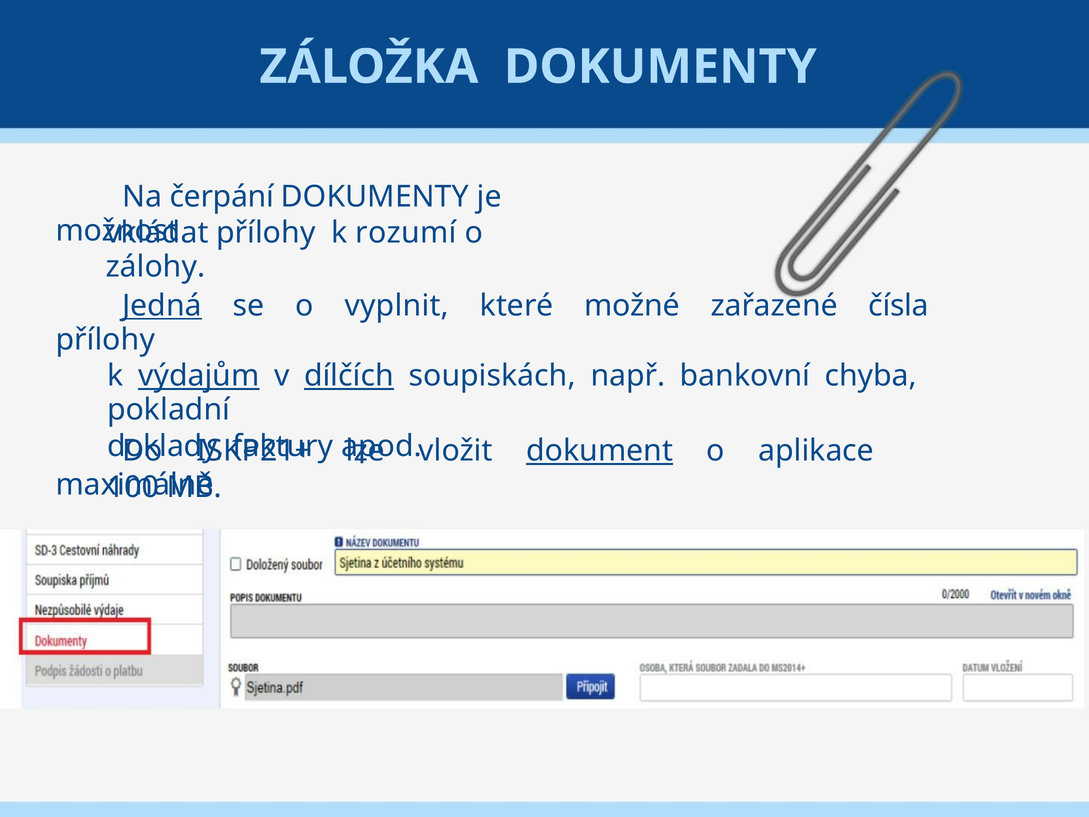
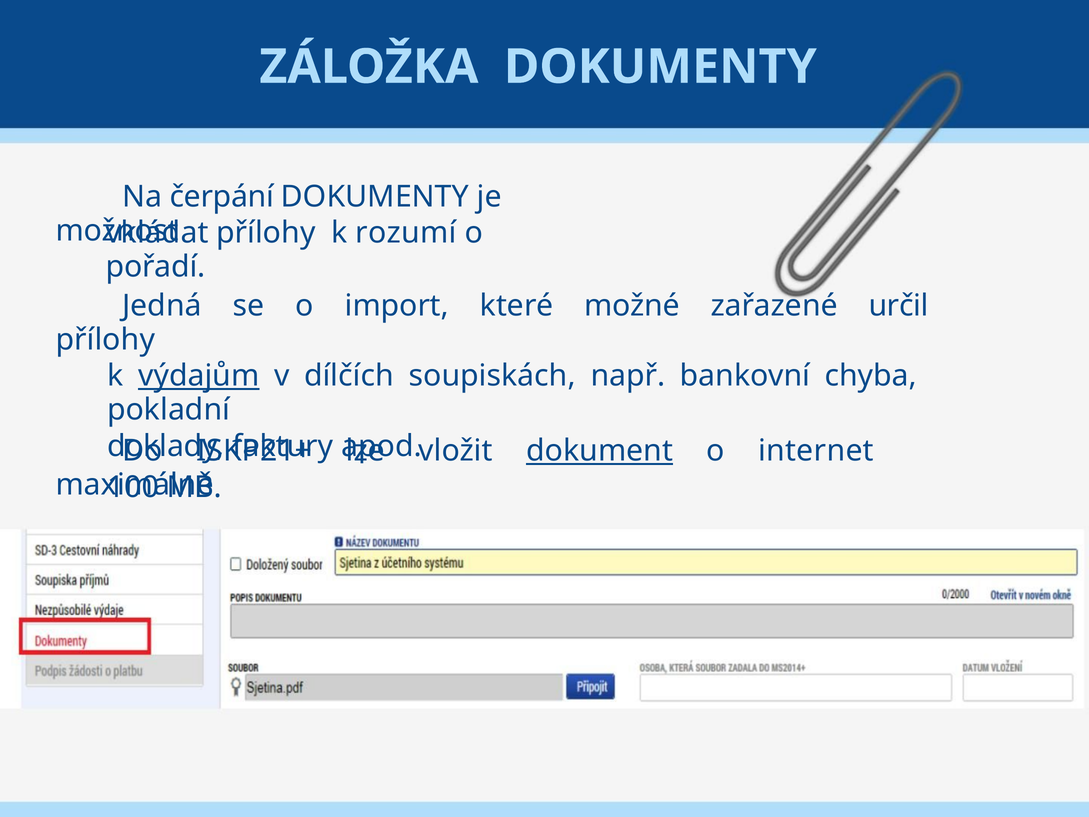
zálohy: zálohy -> pořadí (156, 267)
Jedná underline: present -> none (162, 306)
vyplnit: vyplnit -> import (397, 306)
čísla: čísla -> určil (899, 306)
dílčích underline: present -> none (349, 376)
aplikace: aplikace -> internet (816, 451)
